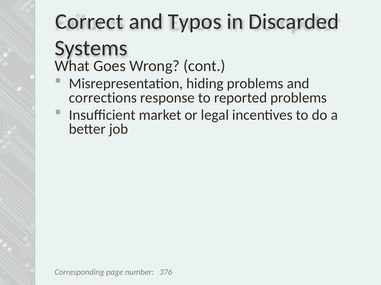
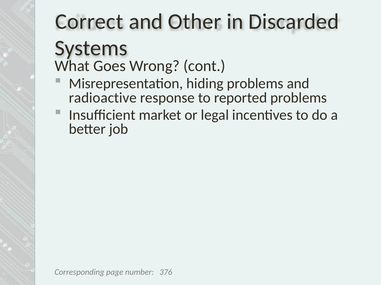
Typos: Typos -> Other (195, 22)
corrections: corrections -> radioactive (103, 98)
